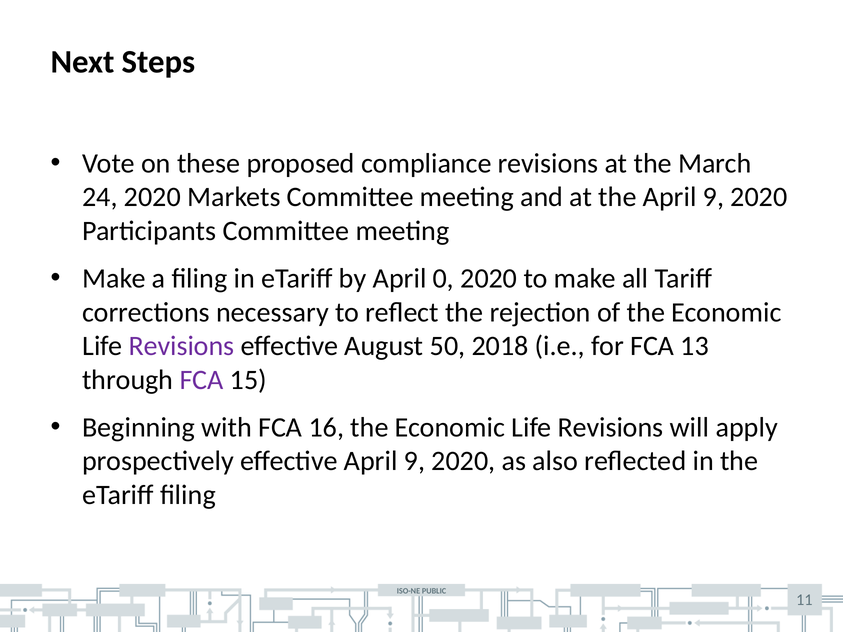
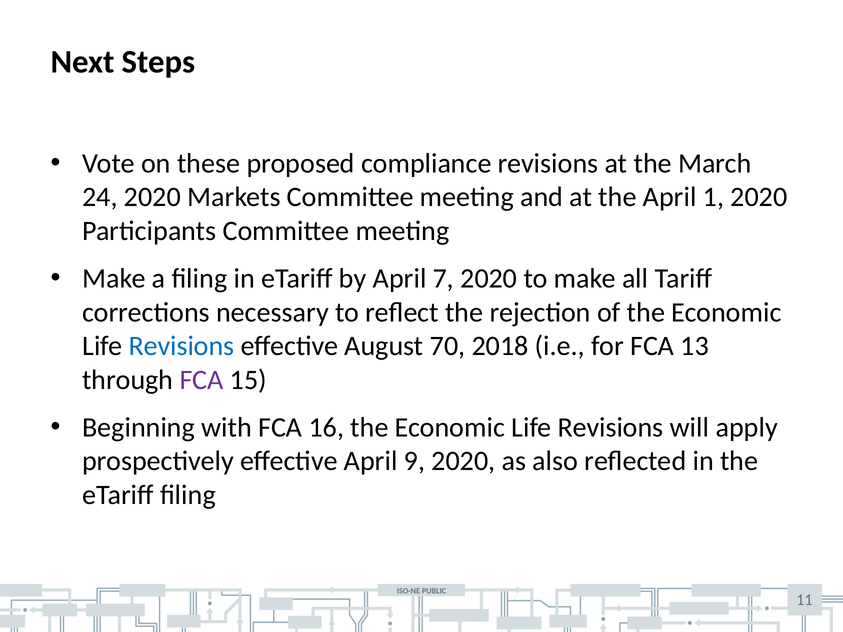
the April 9: 9 -> 1 (714, 197)
0: 0 -> 7 (443, 279)
Revisions colour: purple -> blue (182, 346)
50: 50 -> 70 (448, 346)
